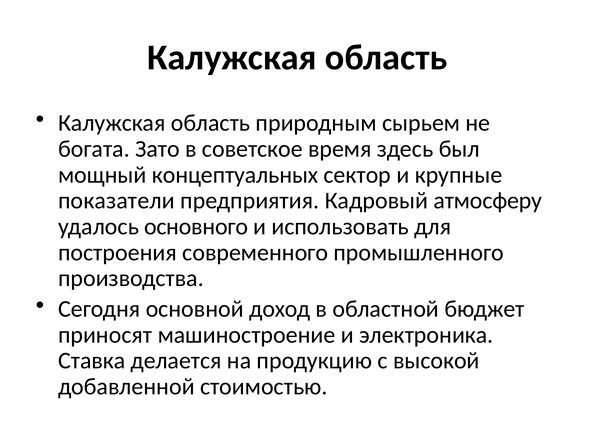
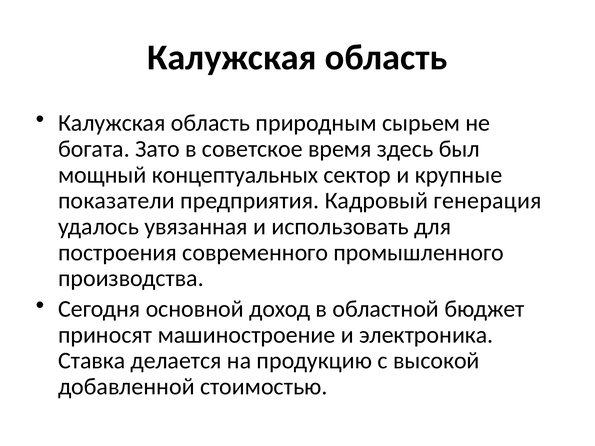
атмосферу: атмосферу -> генерация (488, 201)
основного: основного -> увязанная (196, 227)
